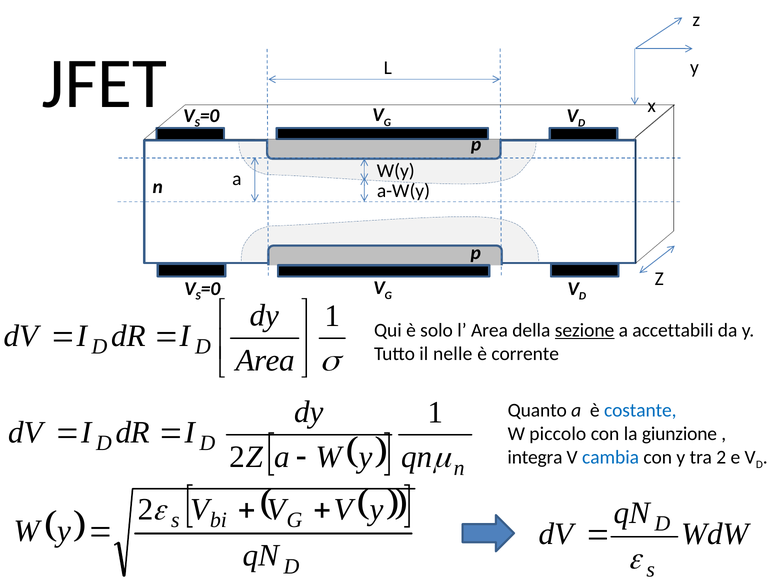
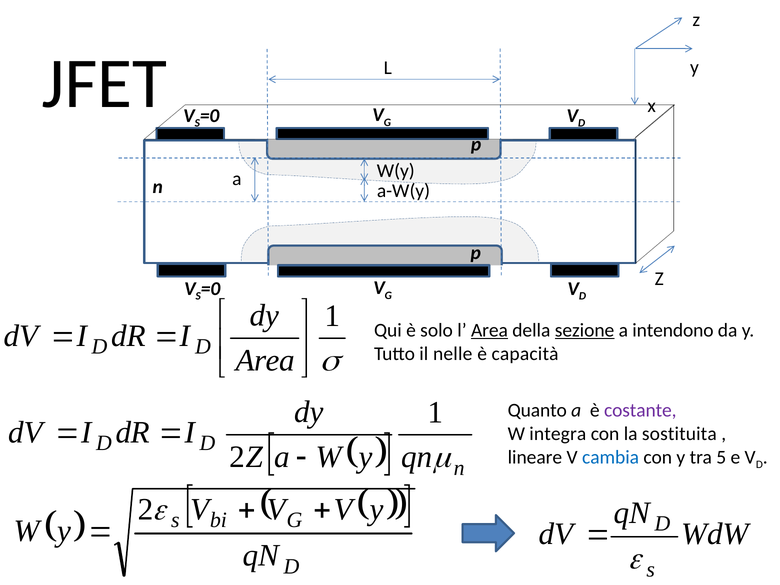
Area underline: none -> present (489, 330)
accettabili: accettabili -> intendono (673, 330)
corrente: corrente -> capacità (525, 354)
costante colour: blue -> purple (640, 410)
piccolo: piccolo -> integra (558, 434)
giunzione: giunzione -> sostituita (679, 434)
integra: integra -> lineare (535, 457)
tra 2: 2 -> 5 (721, 457)
